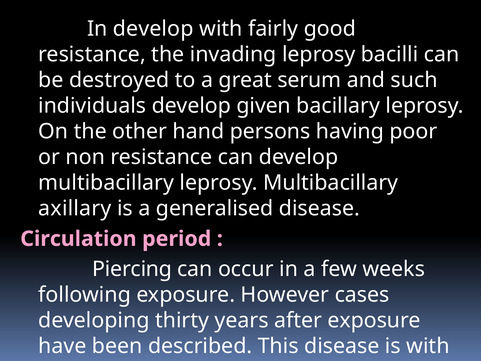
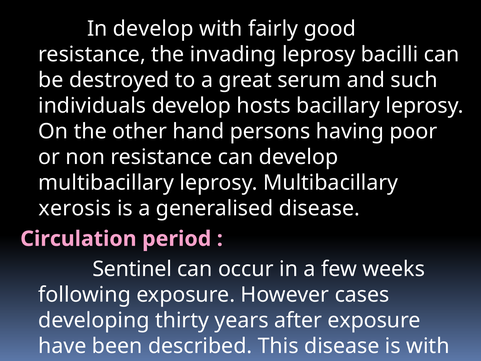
given: given -> hosts (264, 106)
axillary: axillary -> xerosis (75, 208)
Piercing: Piercing -> Sentinel (132, 269)
